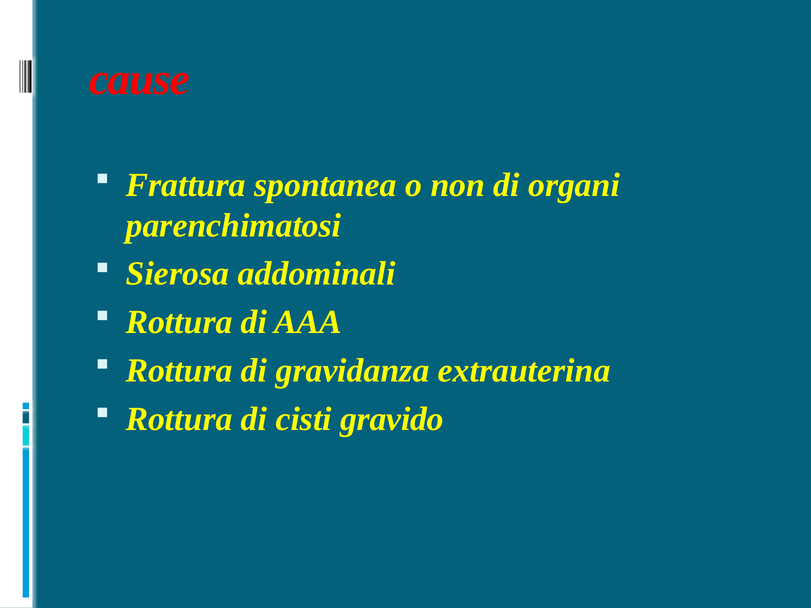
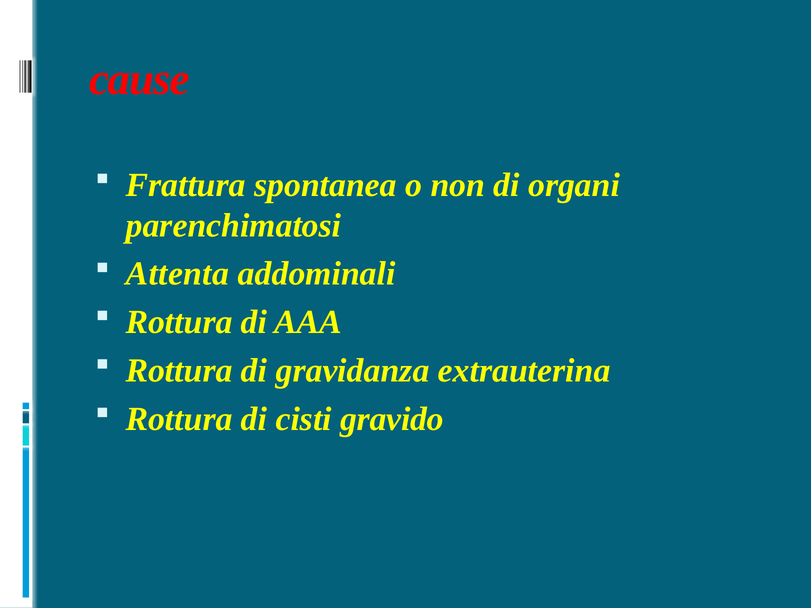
Sierosa: Sierosa -> Attenta (177, 274)
